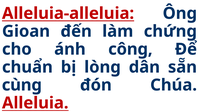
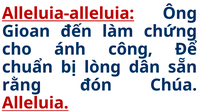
cùng: cùng -> rằng (22, 85)
